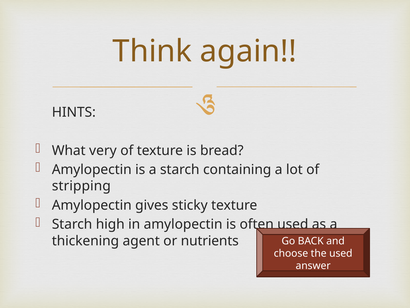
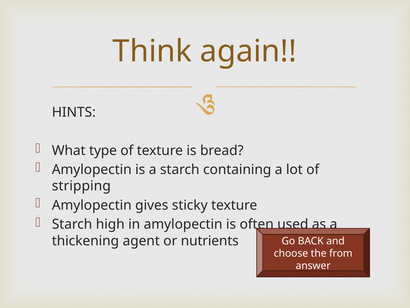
very: very -> type (103, 150)
the used: used -> from (341, 253)
